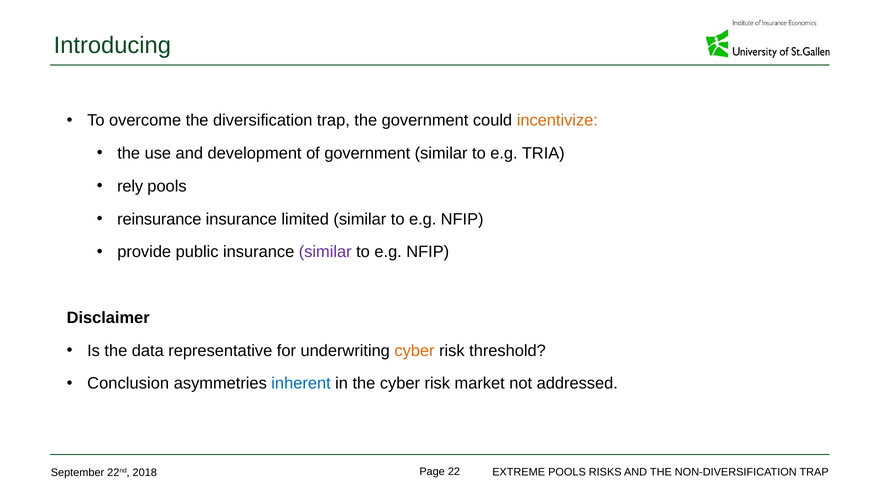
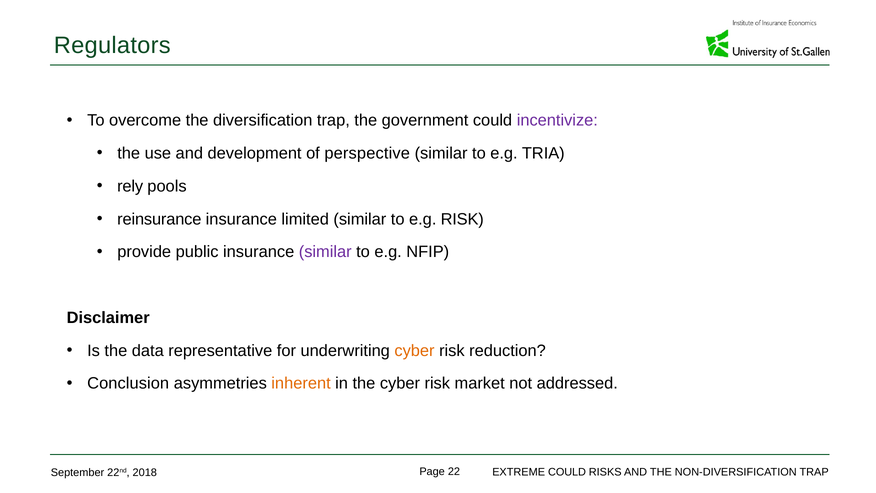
Introducing: Introducing -> Regulators (112, 45)
incentivize colour: orange -> purple (557, 120)
of government: government -> perspective (367, 153)
NFIP: NFIP -> RISK (462, 219)
threshold: threshold -> reduction (508, 350)
inherent colour: blue -> orange (301, 383)
POOLS: POOLS -> COULD (567, 472)
